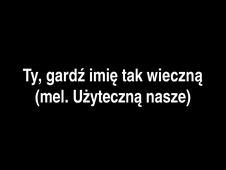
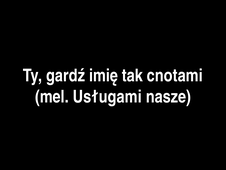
wieczną: wieczną -> cnotami (175, 75)
Użyteczną: Użyteczną -> Usługami (107, 97)
